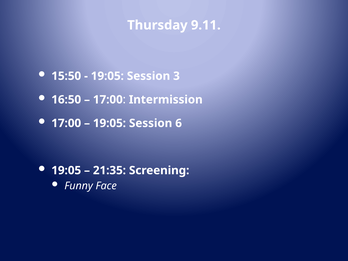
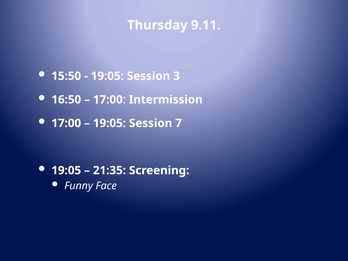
6: 6 -> 7 (179, 123)
